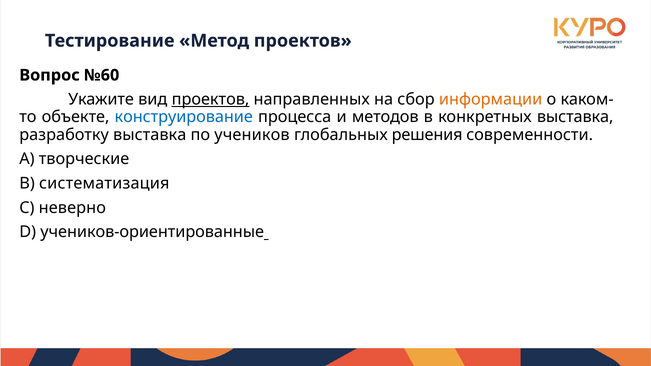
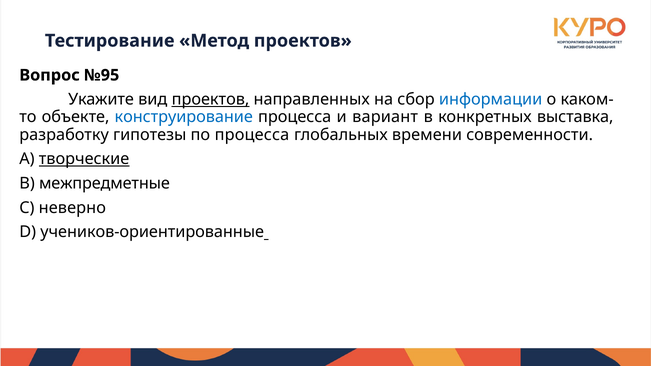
№60: №60 -> №95 (102, 75)
информации colour: orange -> blue (491, 100)
методов: методов -> вариант (385, 117)
разработку выставка: выставка -> гипотезы (150, 135)
по учеников: учеников -> процесса (252, 135)
решения: решения -> времени (427, 135)
творческие underline: none -> present (84, 159)
систематизация: систематизация -> межпредметные (104, 183)
